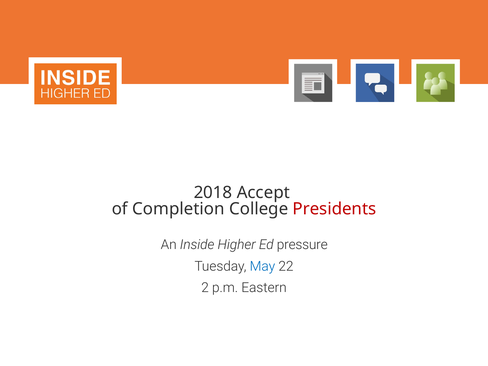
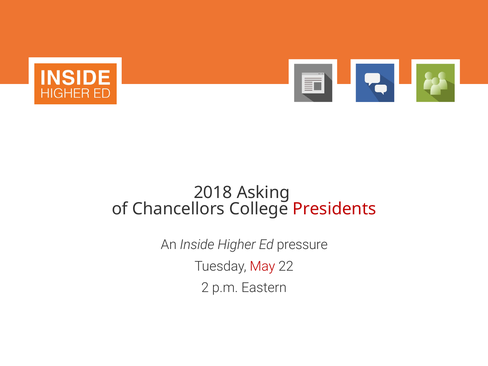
Accept: Accept -> Asking (263, 193)
Completion: Completion -> Chancellors (178, 209)
May colour: blue -> red (262, 266)
